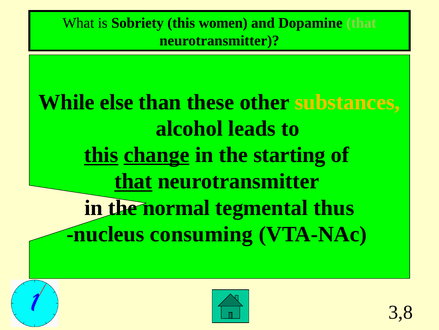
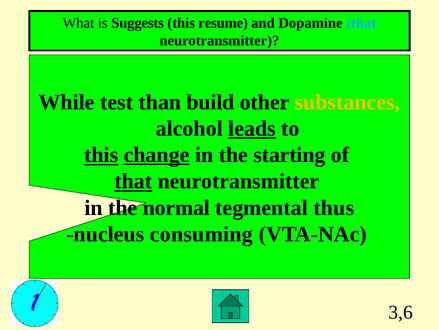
Sobriety: Sobriety -> Suggests (138, 23)
women: women -> resume (223, 23)
that colour: light green -> light blue (361, 23)
else: else -> test (117, 102)
these: these -> build (211, 102)
leads underline: none -> present (252, 128)
3,8: 3,8 -> 3,6 (401, 312)
